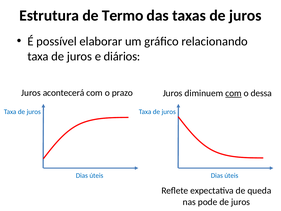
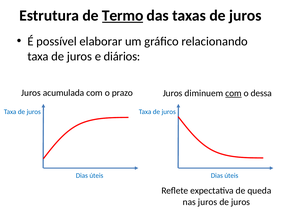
Termo underline: none -> present (123, 16)
acontecerá: acontecerá -> acumulada (64, 93)
nas pode: pode -> juros (208, 202)
